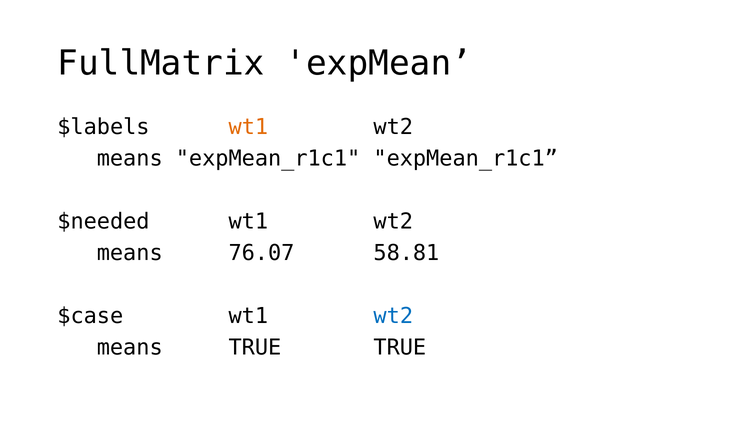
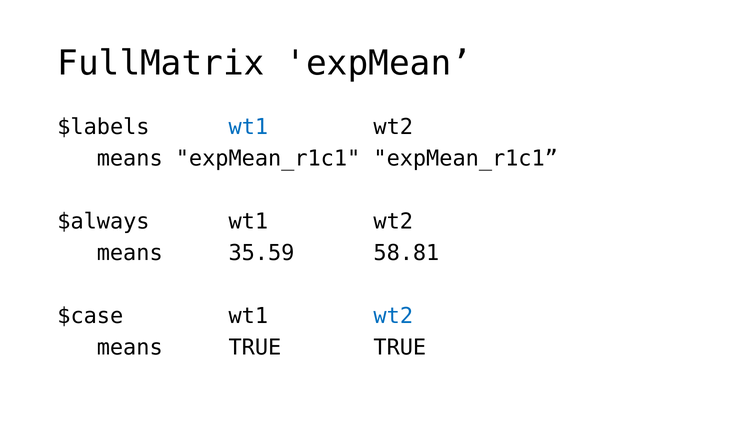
wt1 colour: orange -> blue (248, 127)
$needed: $needed -> $always (103, 222)
76.07: 76.07 -> 35.59 (261, 253)
